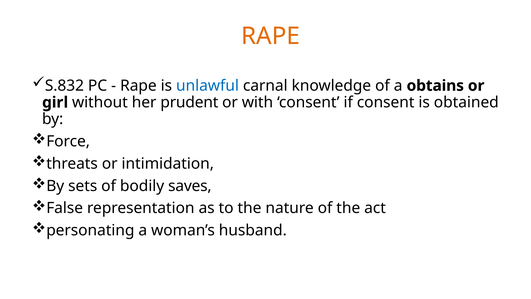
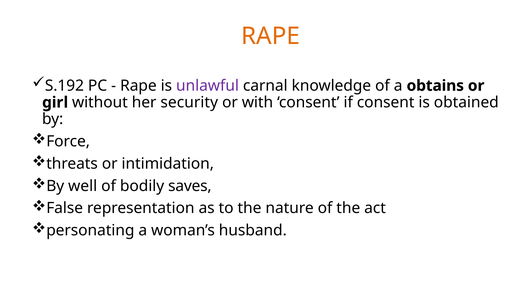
S.832: S.832 -> S.192 (64, 86)
unlawful colour: blue -> purple (207, 86)
prudent: prudent -> security (189, 102)
sets: sets -> well (83, 186)
